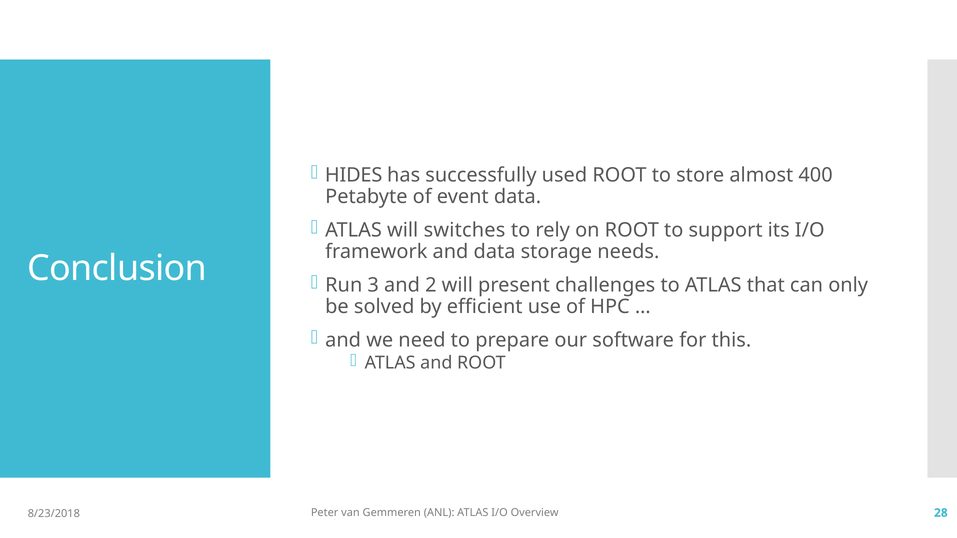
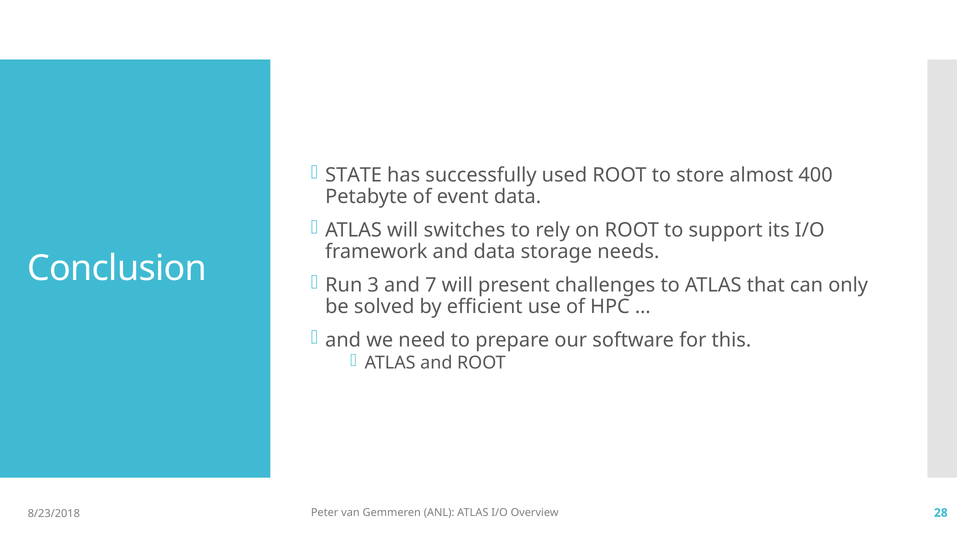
HIDES: HIDES -> STATE (354, 175)
2: 2 -> 7 (431, 285)
